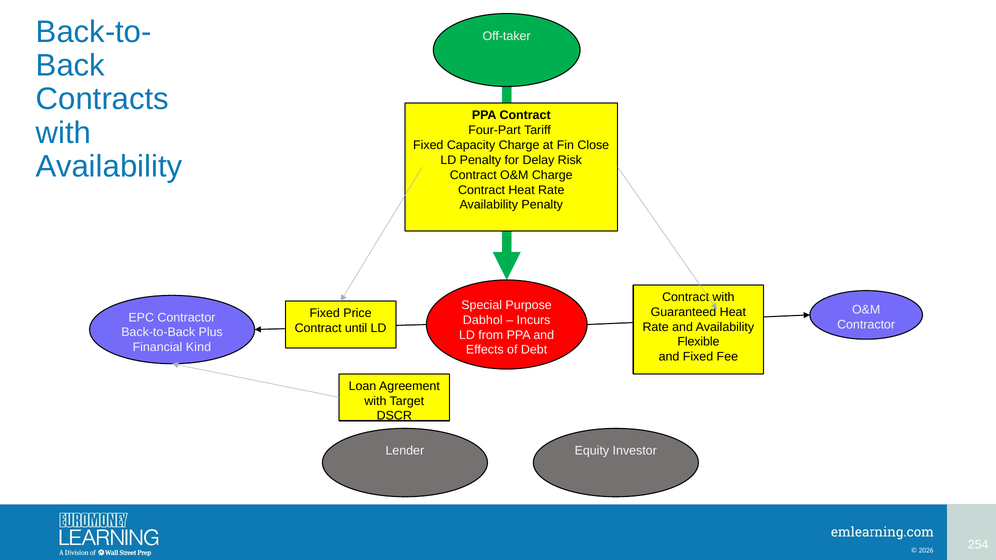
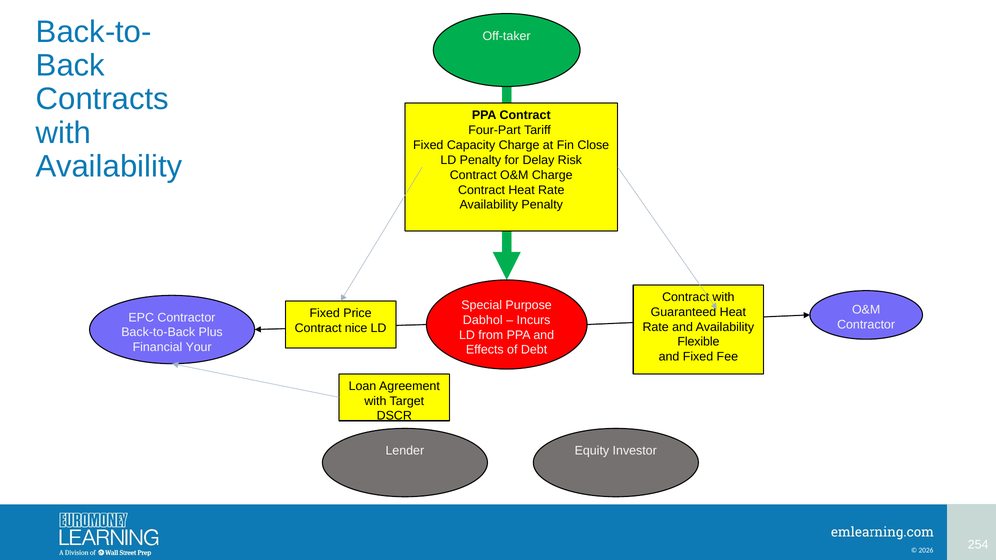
until: until -> nice (356, 328)
Kind: Kind -> Your (199, 347)
